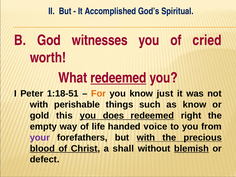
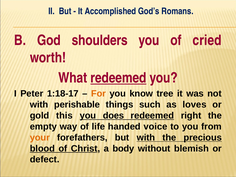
Spiritual: Spiritual -> Romans (177, 11)
witnesses: witnesses -> shoulders (100, 40)
1:18-51: 1:18-51 -> 1:18-17 (63, 94)
just: just -> tree (165, 94)
as know: know -> loves (195, 105)
your colour: purple -> orange (40, 137)
shall: shall -> body (123, 148)
blemish underline: present -> none (191, 148)
